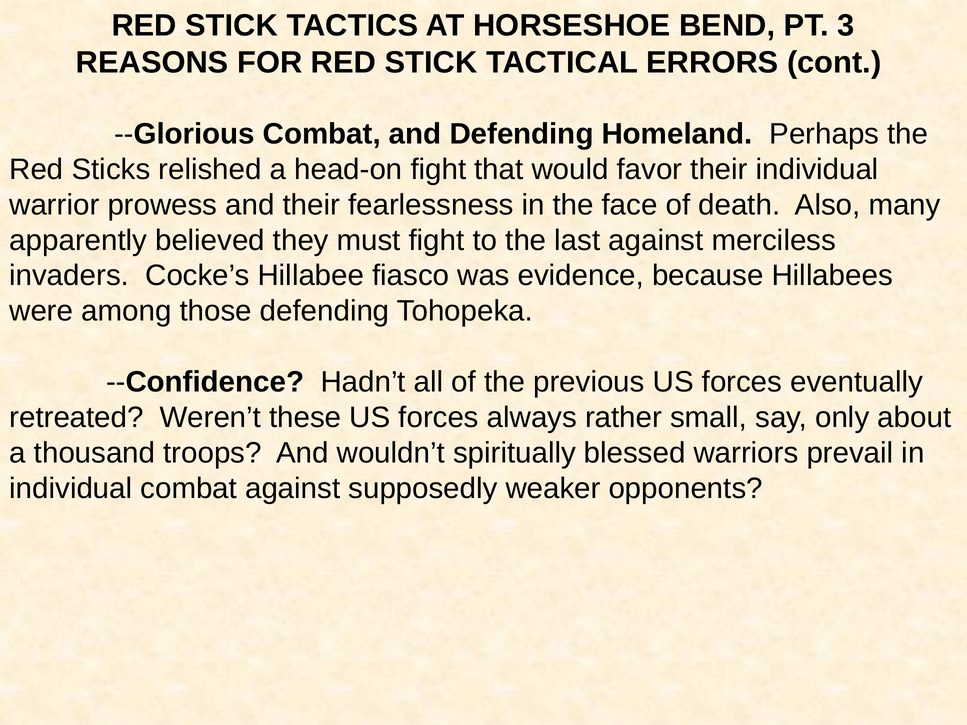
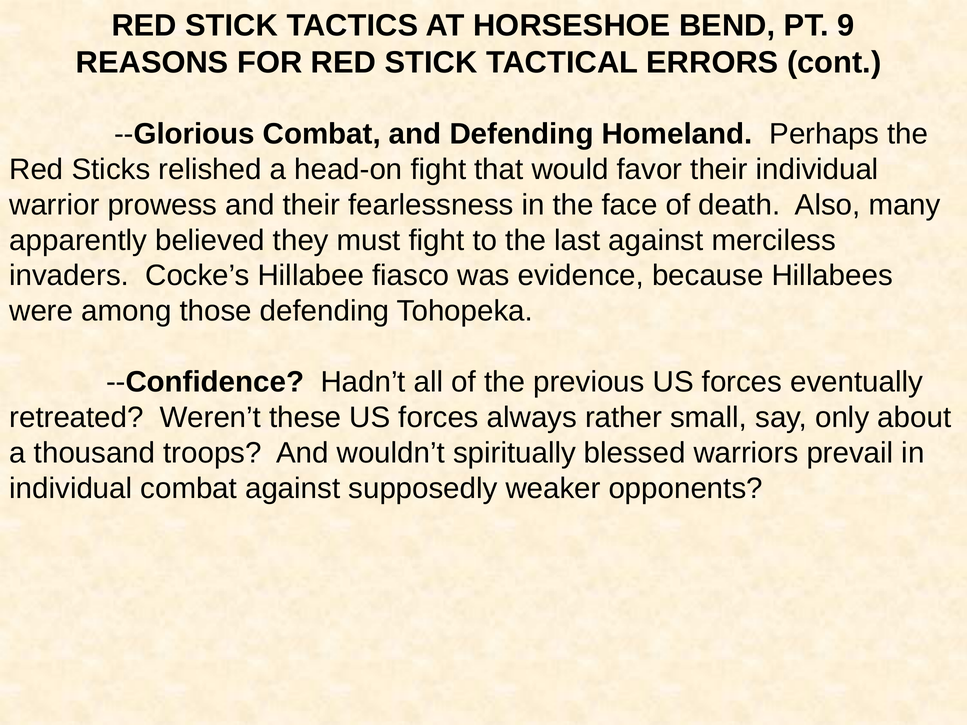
3: 3 -> 9 (846, 25)
